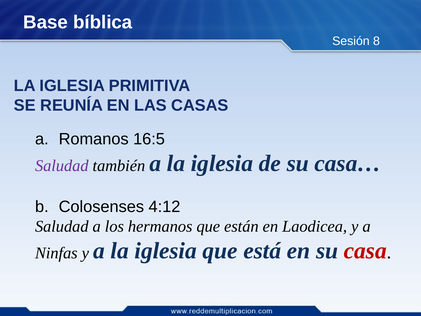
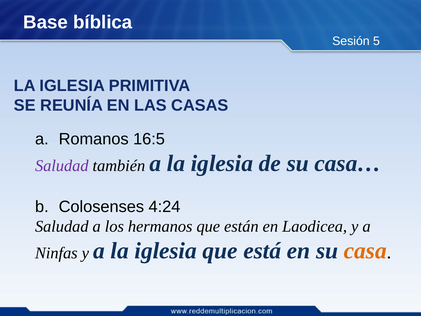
8: 8 -> 5 (376, 41)
4:12: 4:12 -> 4:24 (164, 206)
casa colour: red -> orange (365, 251)
